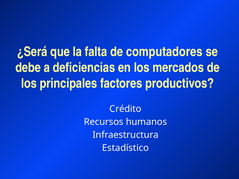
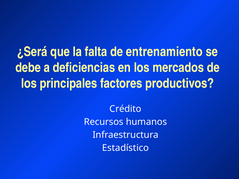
computadores: computadores -> entrenamiento (164, 52)
